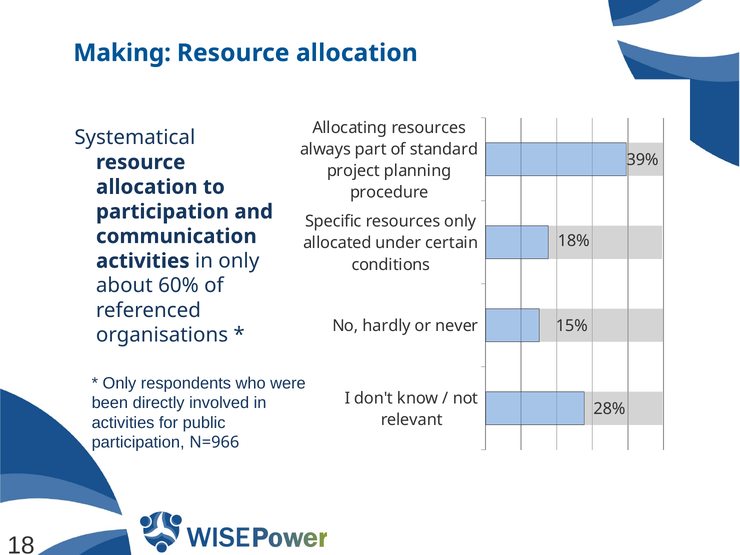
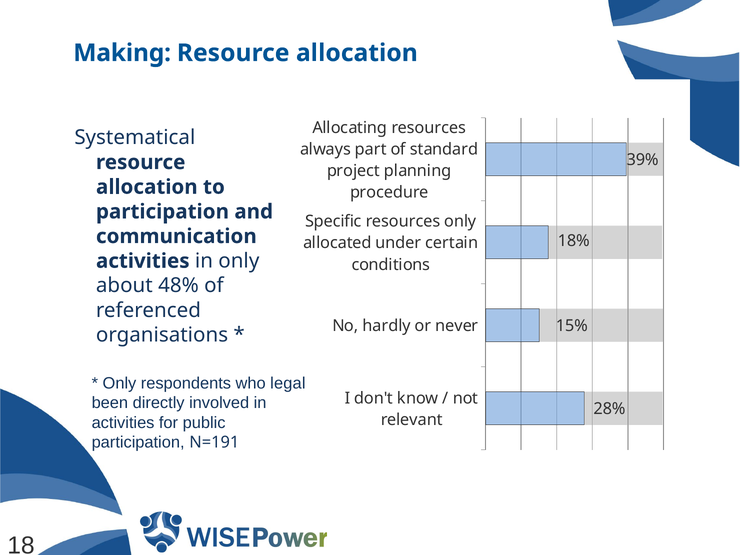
60%: 60% -> 48% (178, 286)
were: were -> legal (288, 383)
N=966: N=966 -> N=191 (214, 442)
